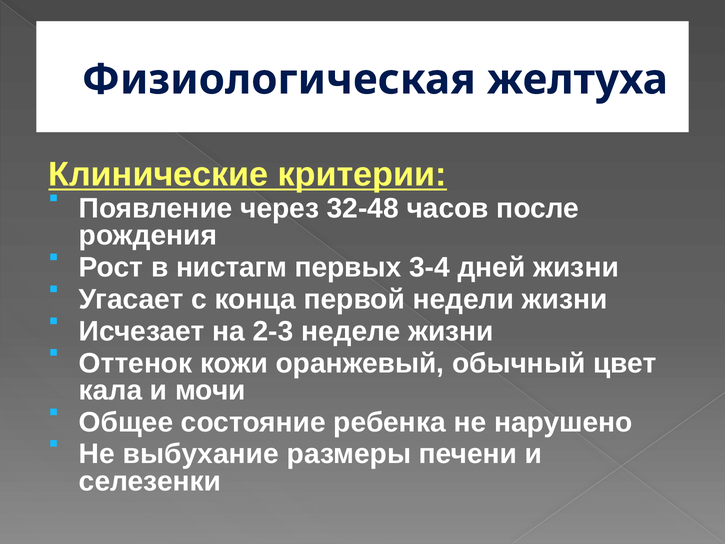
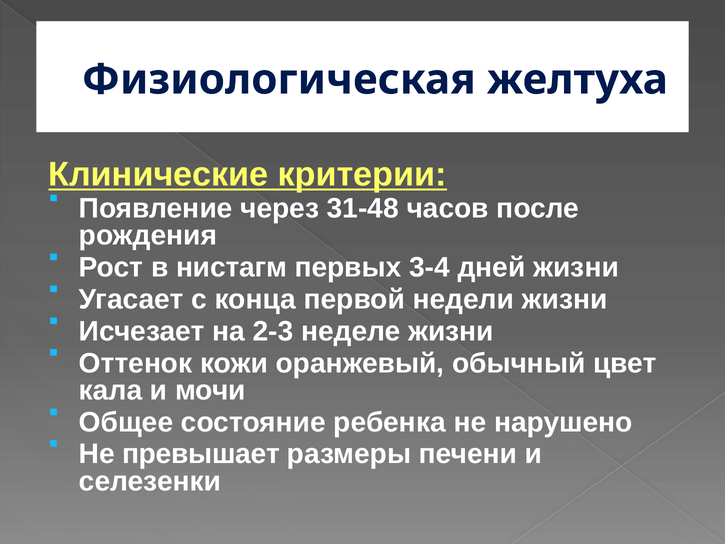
32-48: 32-48 -> 31-48 (363, 208)
выбухание: выбухание -> превышает (201, 454)
